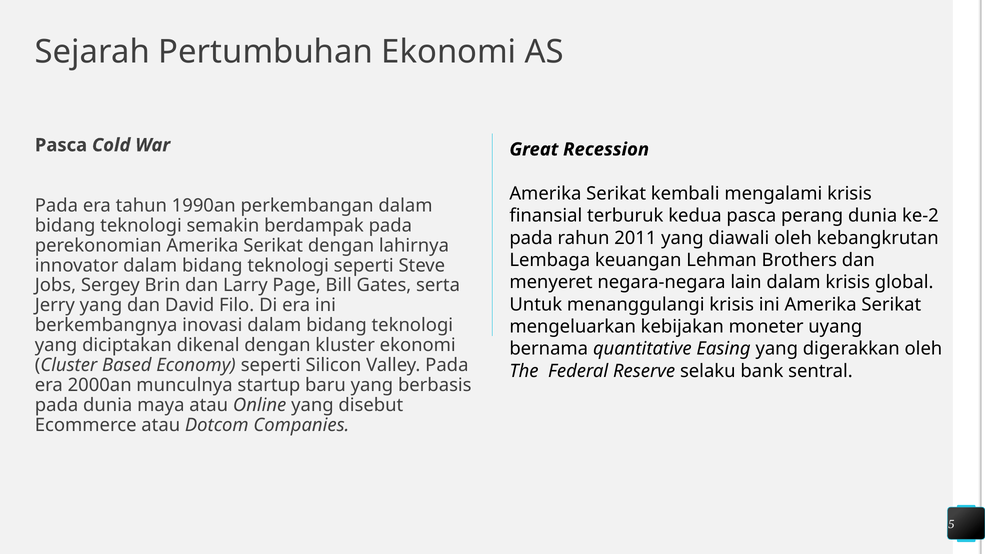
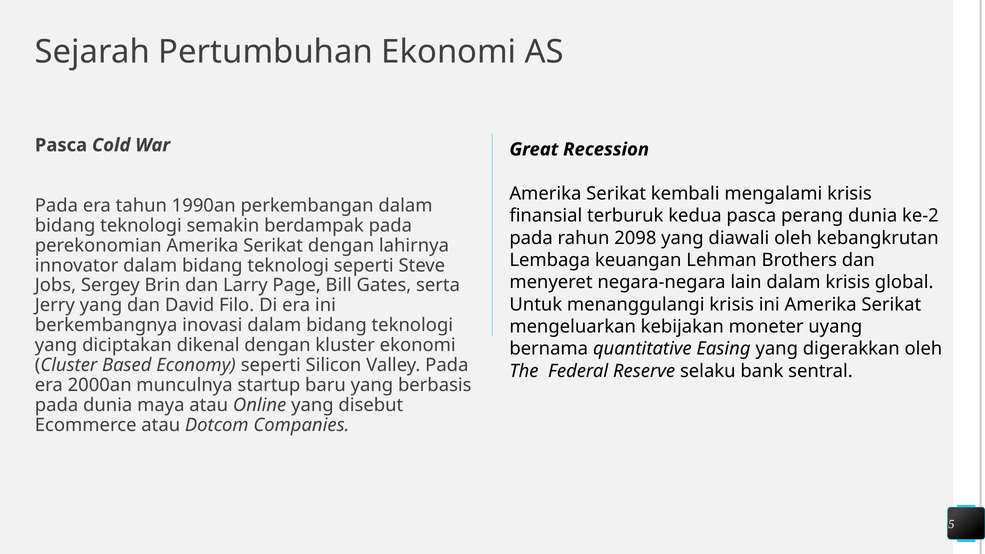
2011: 2011 -> 2098 (635, 238)
